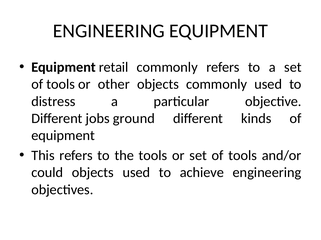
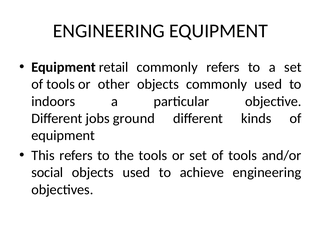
distress: distress -> indoors (53, 102)
could: could -> social (47, 173)
